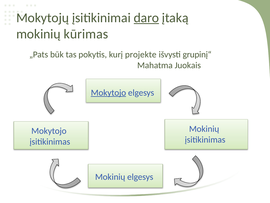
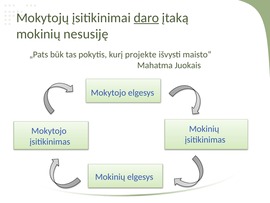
kūrimas: kūrimas -> nesusiję (86, 34)
grupinį“: grupinį“ -> maisto“ (197, 54)
Mokytojo underline: present -> none (108, 92)
